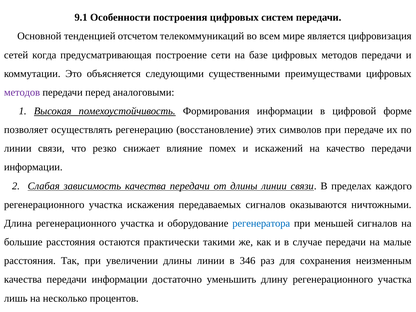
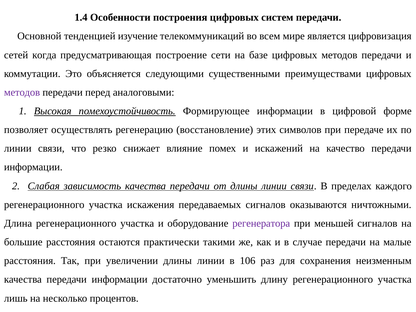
9.1: 9.1 -> 1.4 (81, 17)
отсчетом: отсчетом -> изучение (138, 36)
Формирования: Формирования -> Формирующее (216, 111)
регенератора colour: blue -> purple (261, 223)
346: 346 -> 106 (248, 261)
